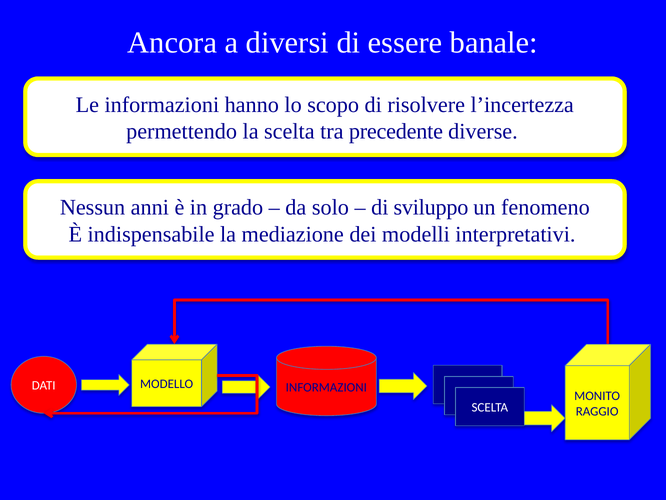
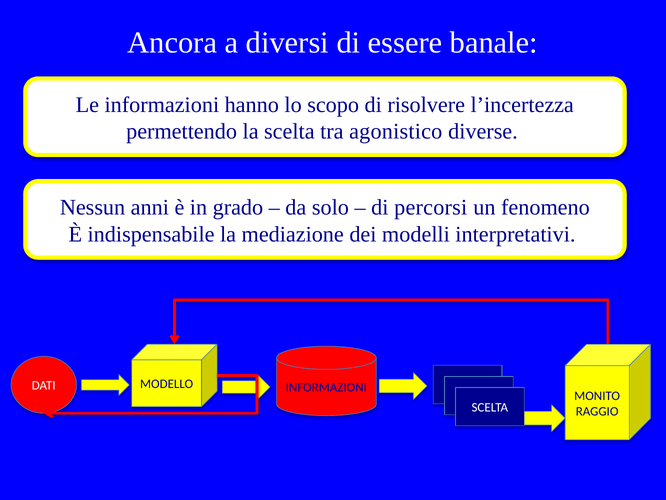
precedente: precedente -> agonistico (396, 132)
sviluppo: sviluppo -> percorsi (431, 207)
